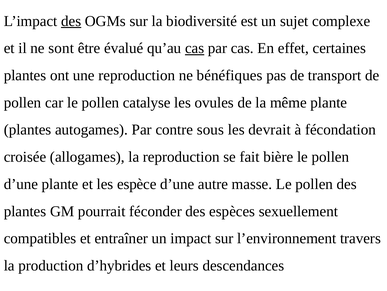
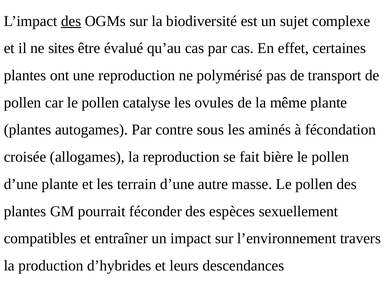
sont: sont -> sites (61, 48)
cas underline: present -> none (195, 48)
bénéfiques: bénéfiques -> polymérisé (230, 75)
devrait: devrait -> aminés (270, 129)
espèce: espèce -> terrain (137, 184)
